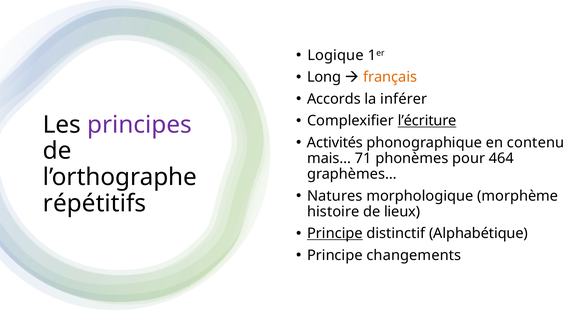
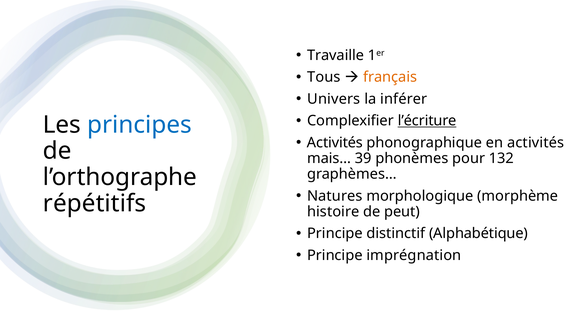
Logique: Logique -> Travaille (336, 55)
Long: Long -> Tous (324, 77)
Accords: Accords -> Univers (334, 99)
principes colour: purple -> blue (140, 125)
en contenu: contenu -> activités (536, 143)
71: 71 -> 39 (363, 159)
464: 464 -> 132 (501, 159)
lieux: lieux -> peut (402, 212)
Principe underline: present -> none (335, 234)
changements: changements -> imprégnation (414, 256)
